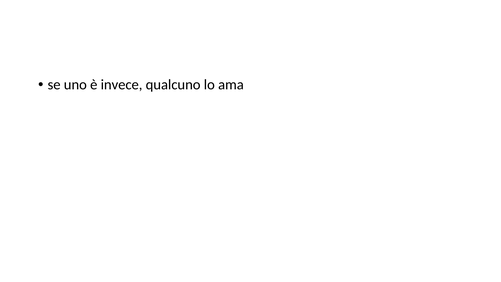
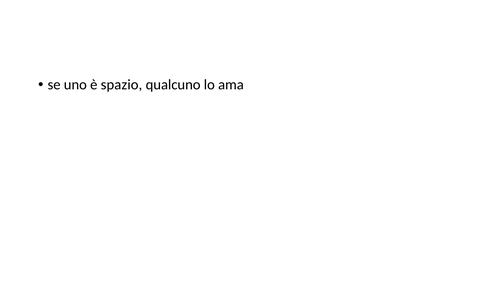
invece: invece -> spazio (121, 85)
